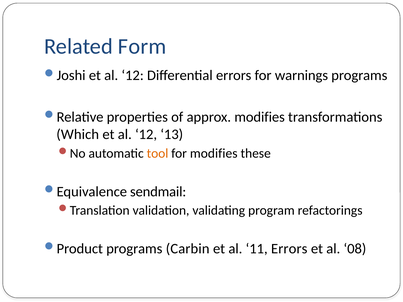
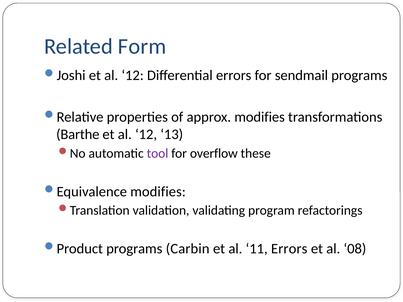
warnings: warnings -> sendmail (301, 76)
Which: Which -> Barthe (78, 135)
tool colour: orange -> purple (158, 153)
for modifies: modifies -> overflow (214, 153)
sendmail: sendmail -> modifies (158, 192)
